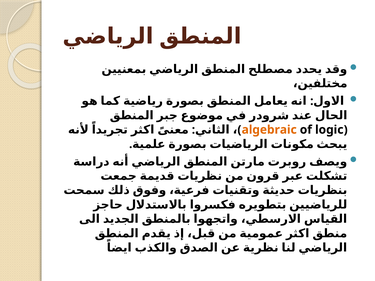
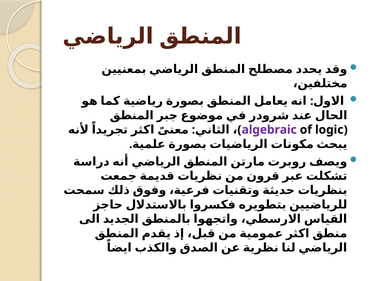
algebraic colour: orange -> purple (269, 130)
